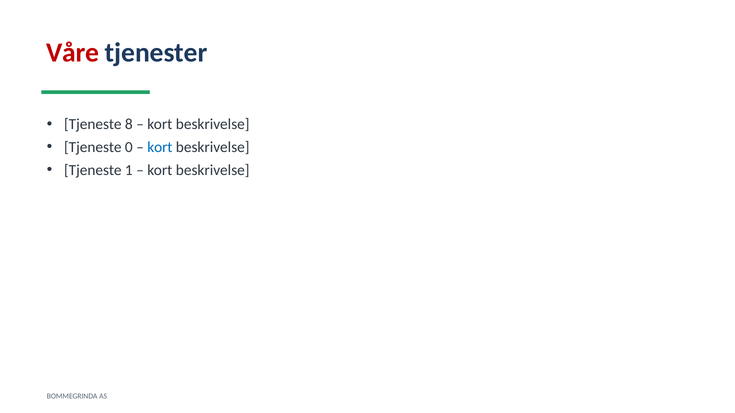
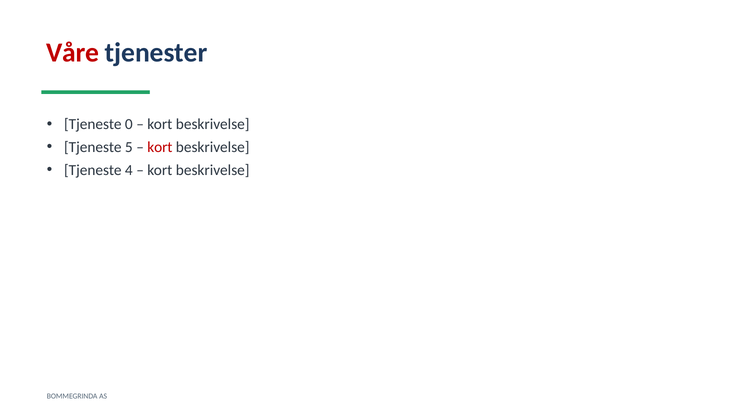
8: 8 -> 0 (129, 124)
0: 0 -> 5 (129, 147)
kort colour: blue -> red (160, 147)
1: 1 -> 4 (129, 170)
